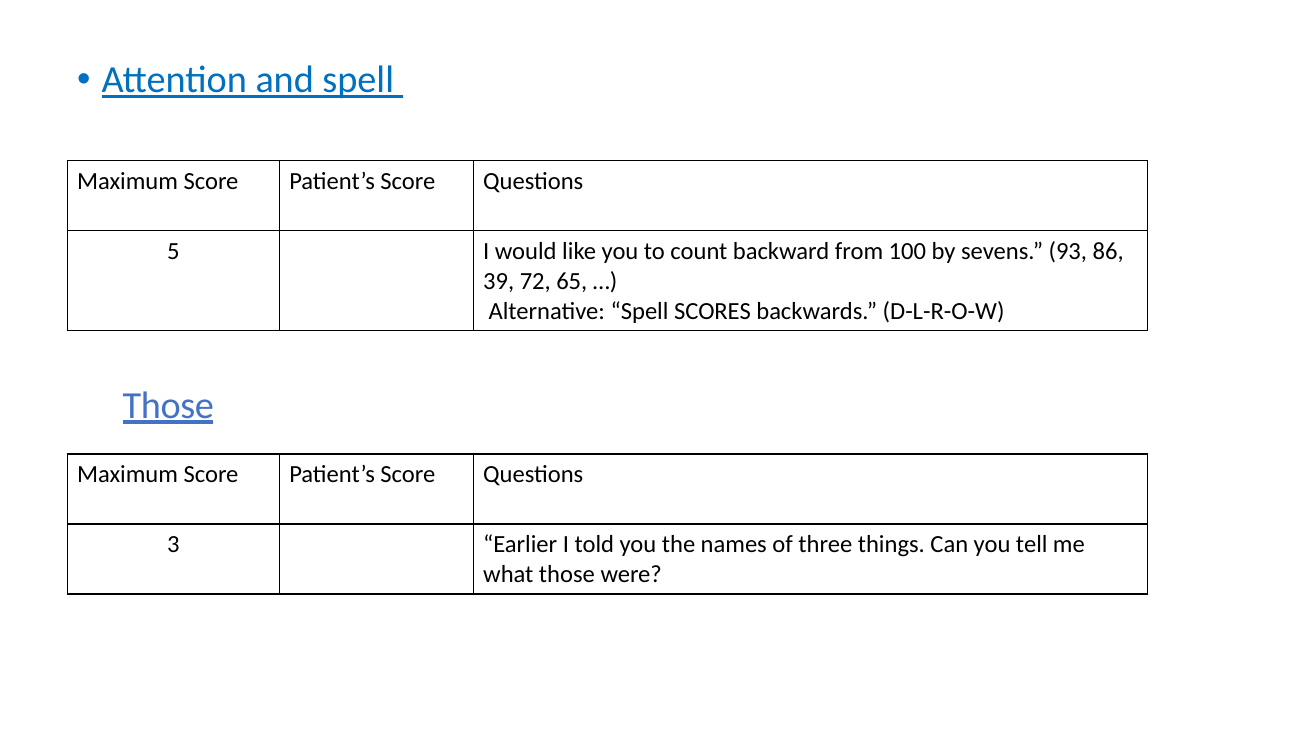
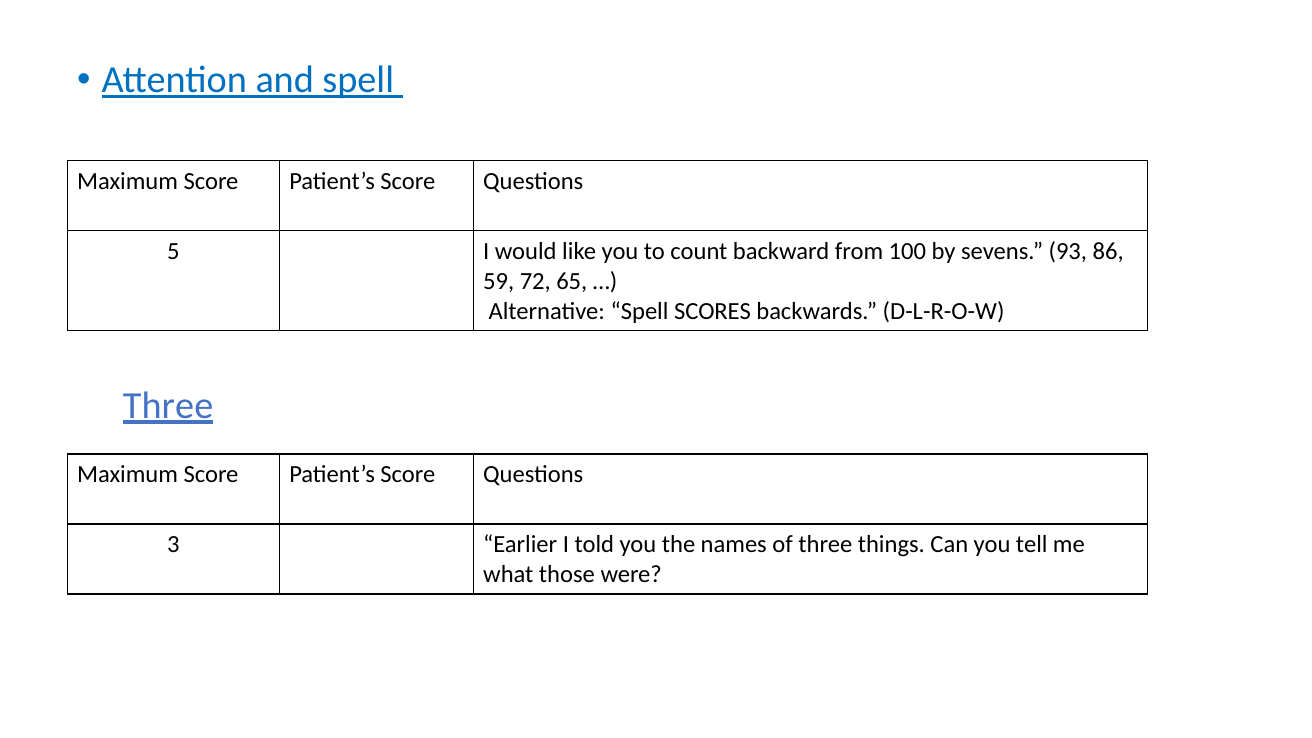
39: 39 -> 59 (499, 281)
Those: Those -> Three (168, 405)
